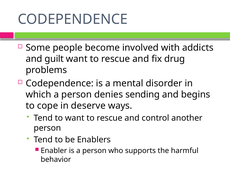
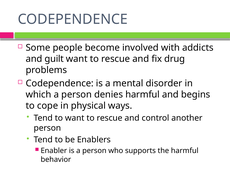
denies sending: sending -> harmful (143, 94)
deserve: deserve -> physical (88, 105)
